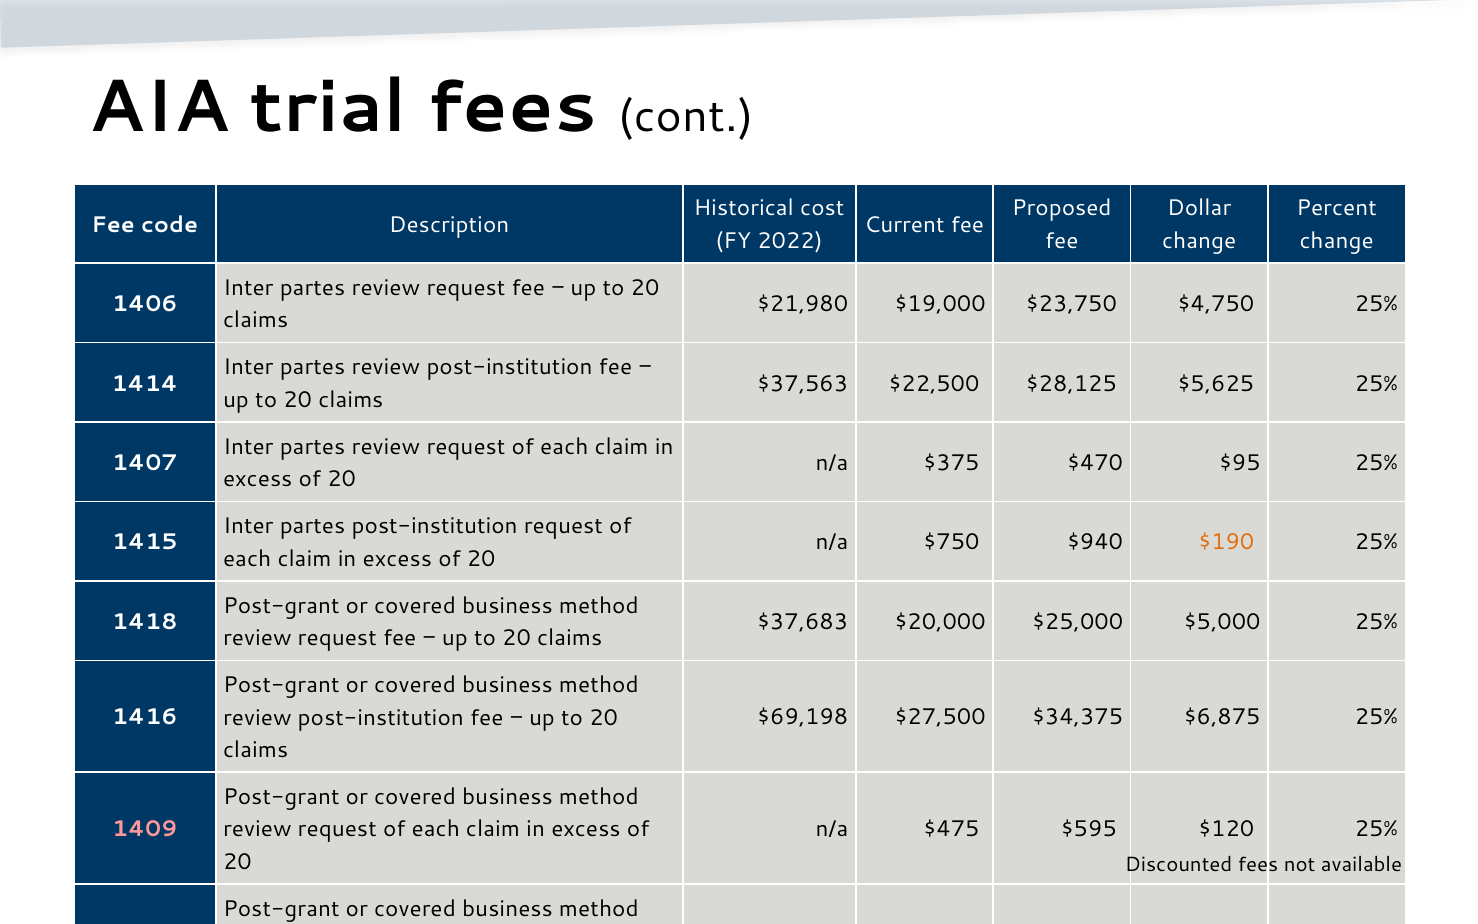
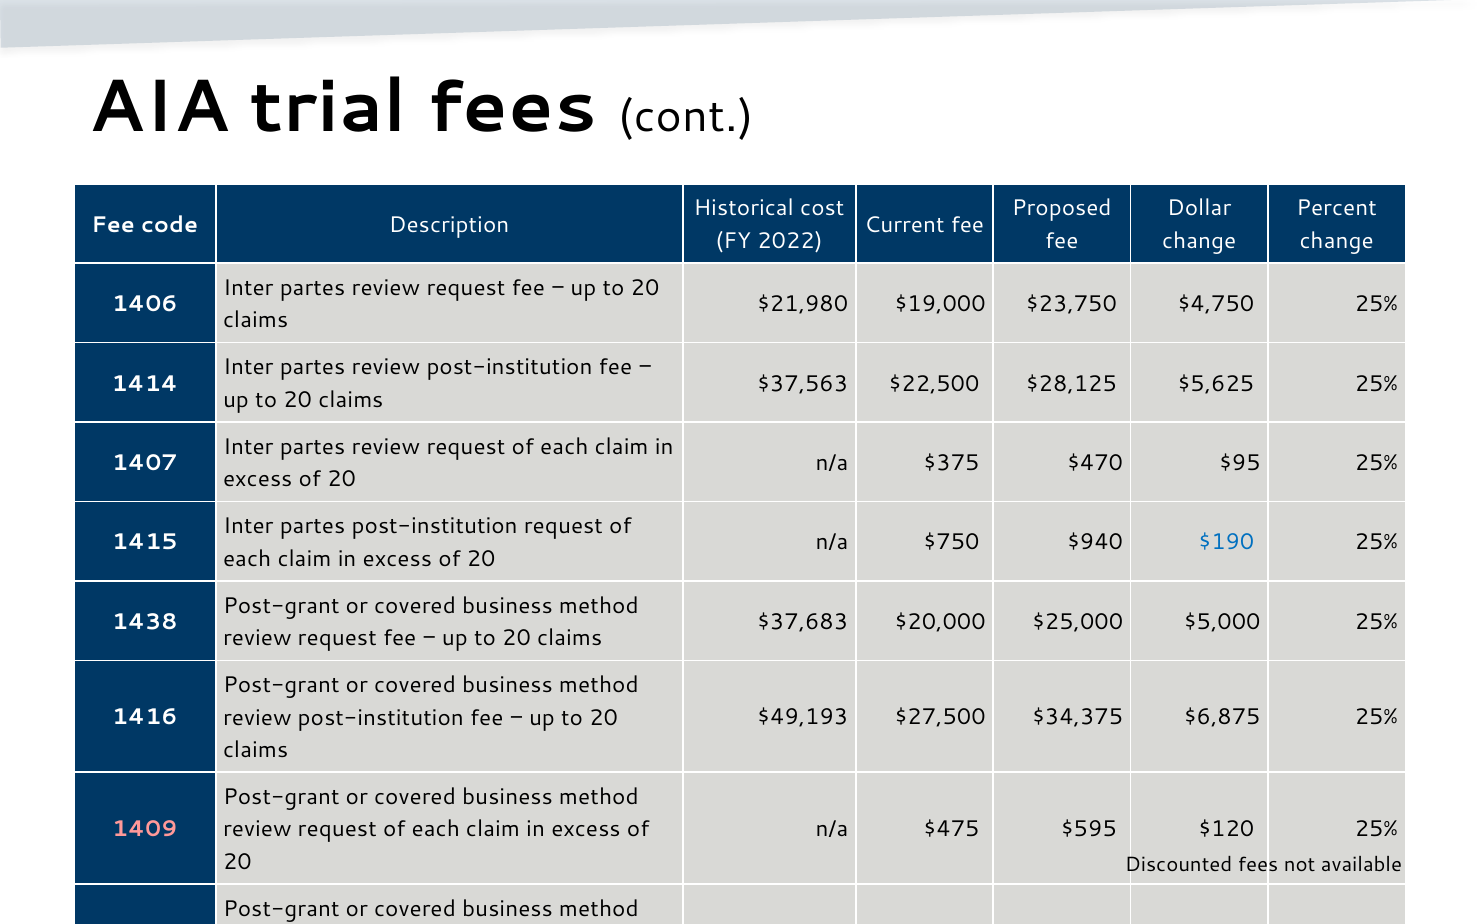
$190 colour: orange -> blue (1226, 542)
1418: 1418 -> 1438 (145, 622)
$69,198: $69,198 -> $49,193 (803, 717)
